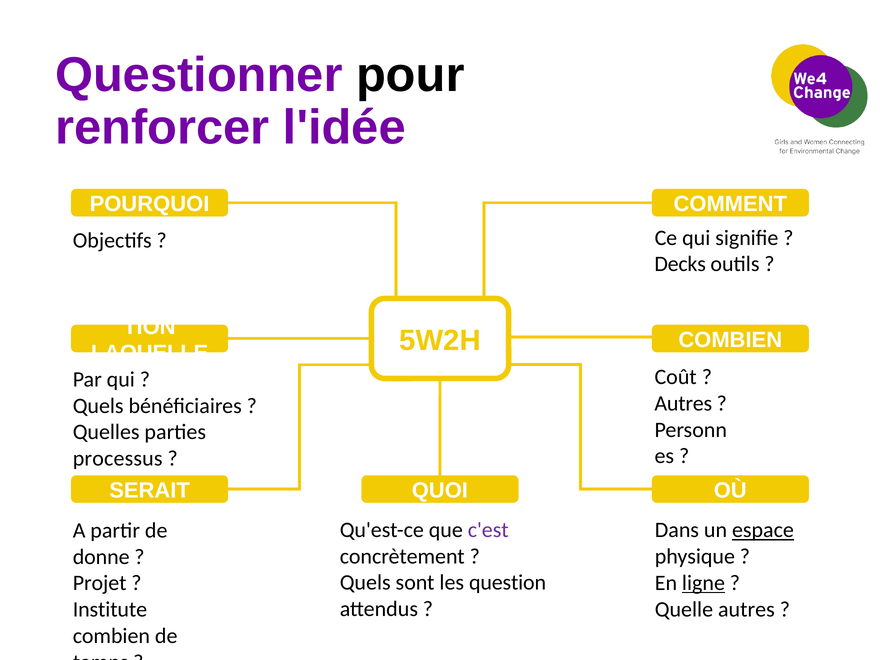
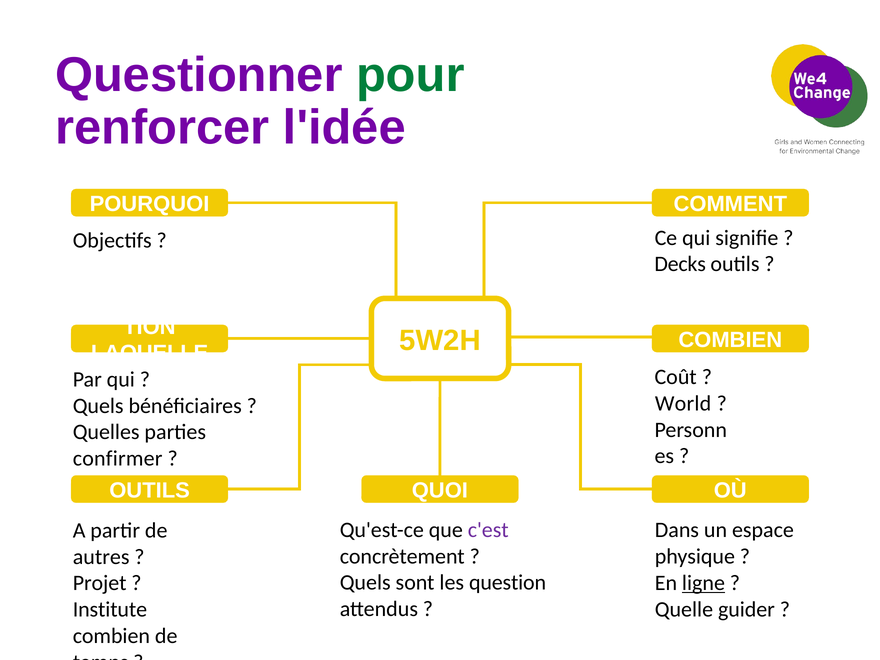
pour colour: black -> green (410, 75)
Autres: Autres -> World (683, 403)
processus: processus -> confirmer (118, 459)
SERAIT: SERAIT -> OUTILS (150, 491)
espace underline: present -> none (763, 530)
donne: donne -> autres (101, 557)
Quelle autres: autres -> guider (746, 609)
